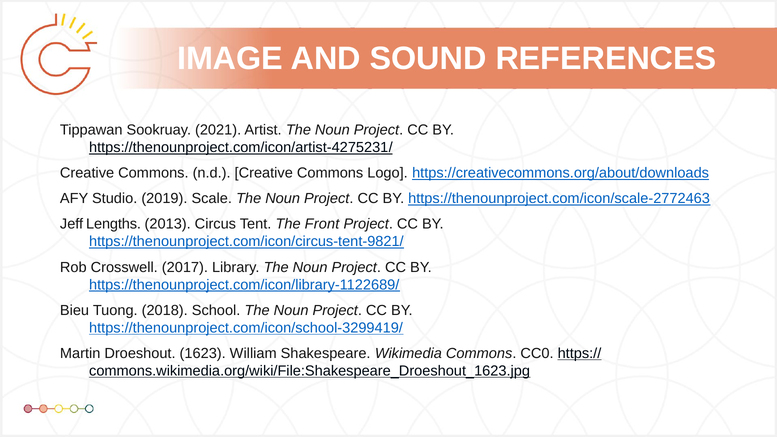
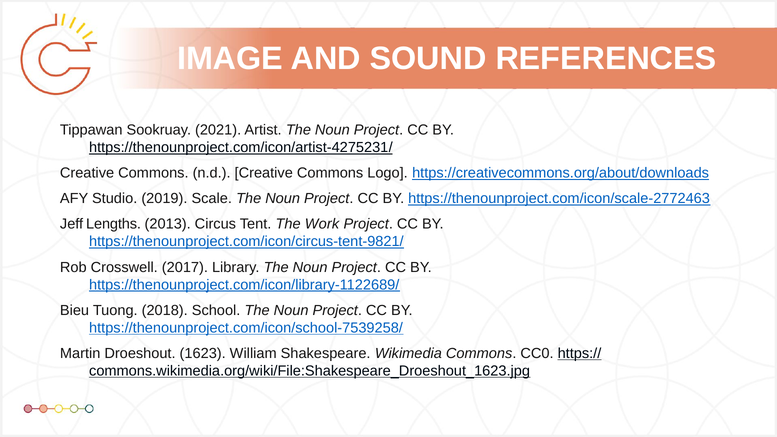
Front: Front -> Work (322, 224)
https://thenounproject.com/icon/school-3299419/: https://thenounproject.com/icon/school-3299419/ -> https://thenounproject.com/icon/school-7539258/ (246, 328)
